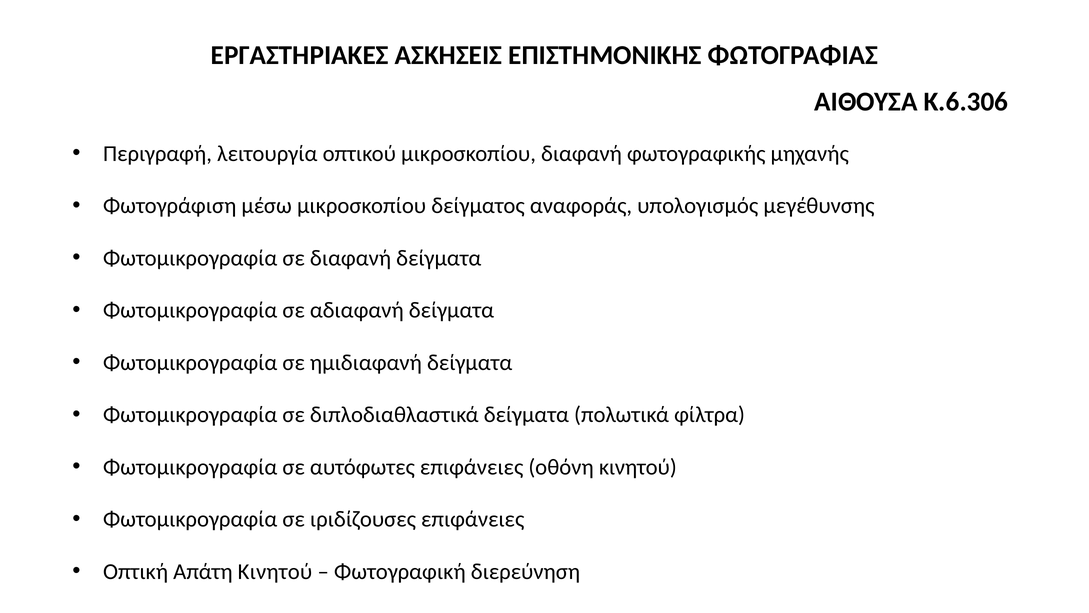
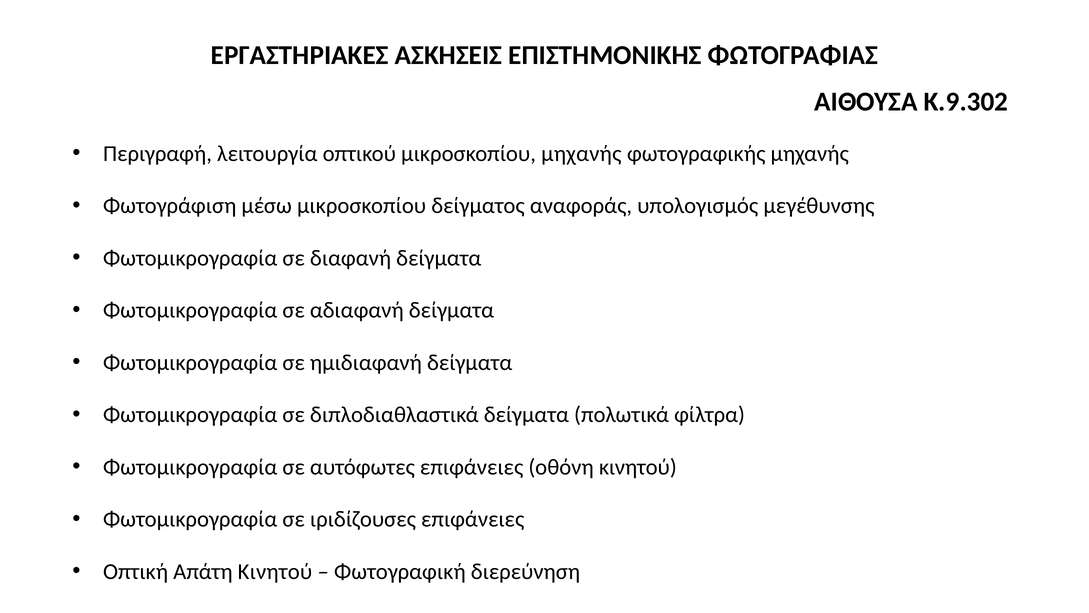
Κ.6.306: Κ.6.306 -> Κ.9.302 (966, 102)
μικροσκοπίου διαφανή: διαφανή -> μηχανής (581, 154)
